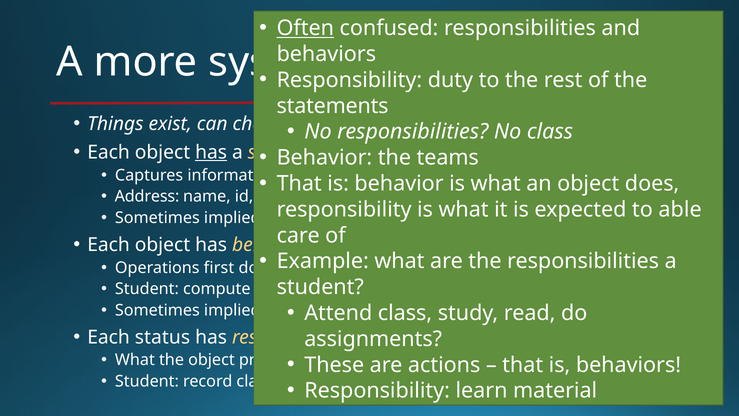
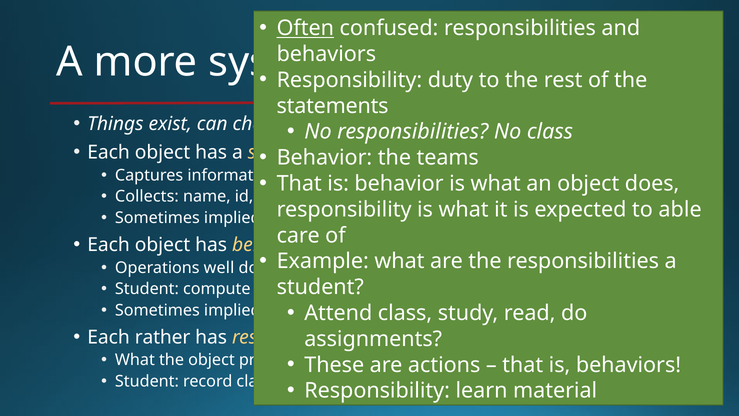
has underline: present -> none (211, 152)
Address: Address -> Collects (147, 196)
first: first -> well (219, 268)
Each status: status -> rather (163, 337)
